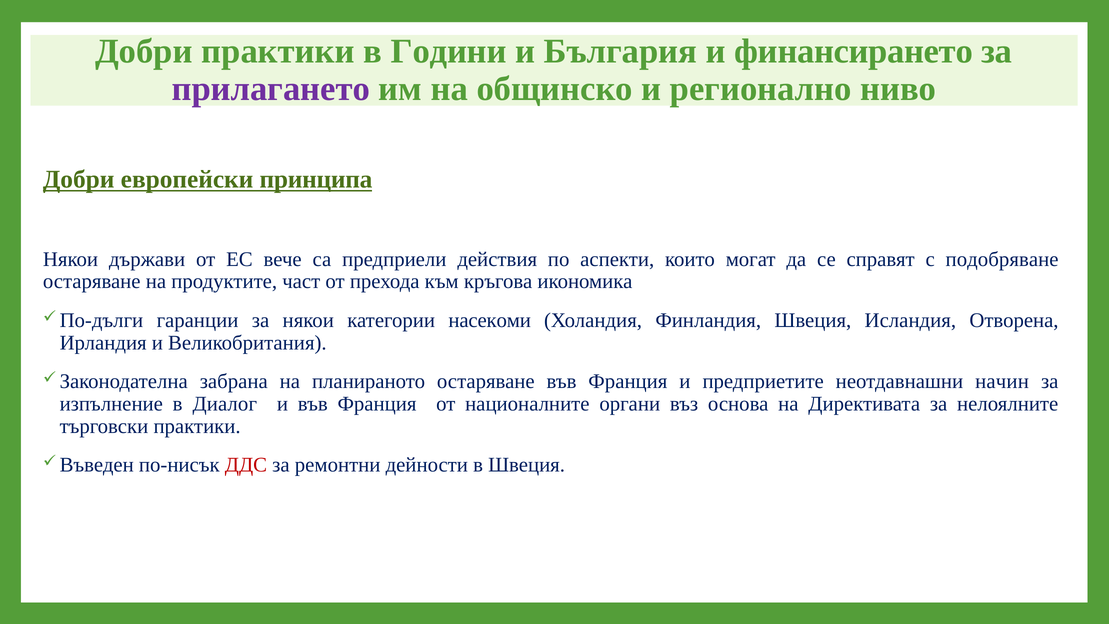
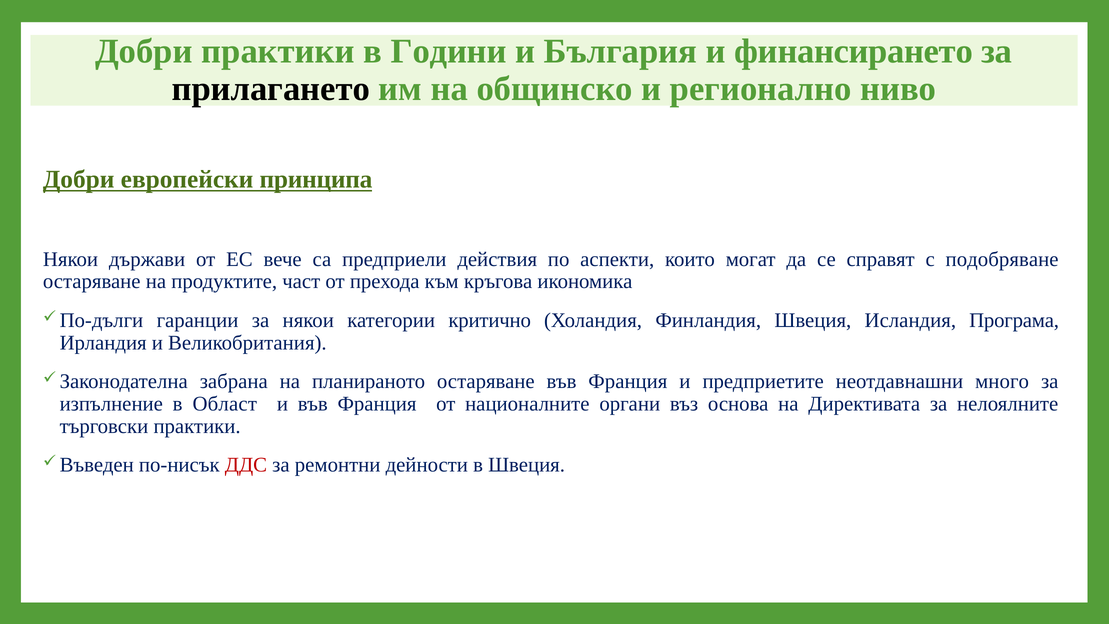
прилагането colour: purple -> black (271, 89)
насекоми: насекоми -> критично (490, 320)
Отворена: Отворена -> Програма (1014, 320)
начин: начин -> много (1002, 381)
Диалог: Диалог -> Област (225, 404)
